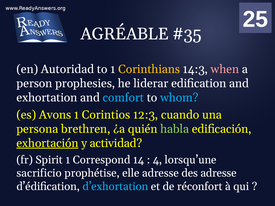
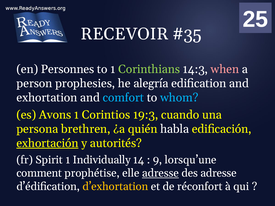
AGRÉABLE: AGRÉABLE -> RECEVOIR (125, 34)
Autoridad: Autoridad -> Personnes (68, 69)
Corinthians colour: yellow -> light green (149, 69)
liderar: liderar -> alegría (151, 84)
12:3: 12:3 -> 19:3 (146, 115)
habla colour: light green -> white (175, 129)
actividad: actividad -> autorités (116, 143)
Correspond: Correspond -> Individually (102, 160)
4: 4 -> 9 (157, 160)
sacrificio: sacrificio -> comment (39, 173)
adresse underline: none -> present (160, 173)
d’exhortation colour: light blue -> yellow (115, 187)
